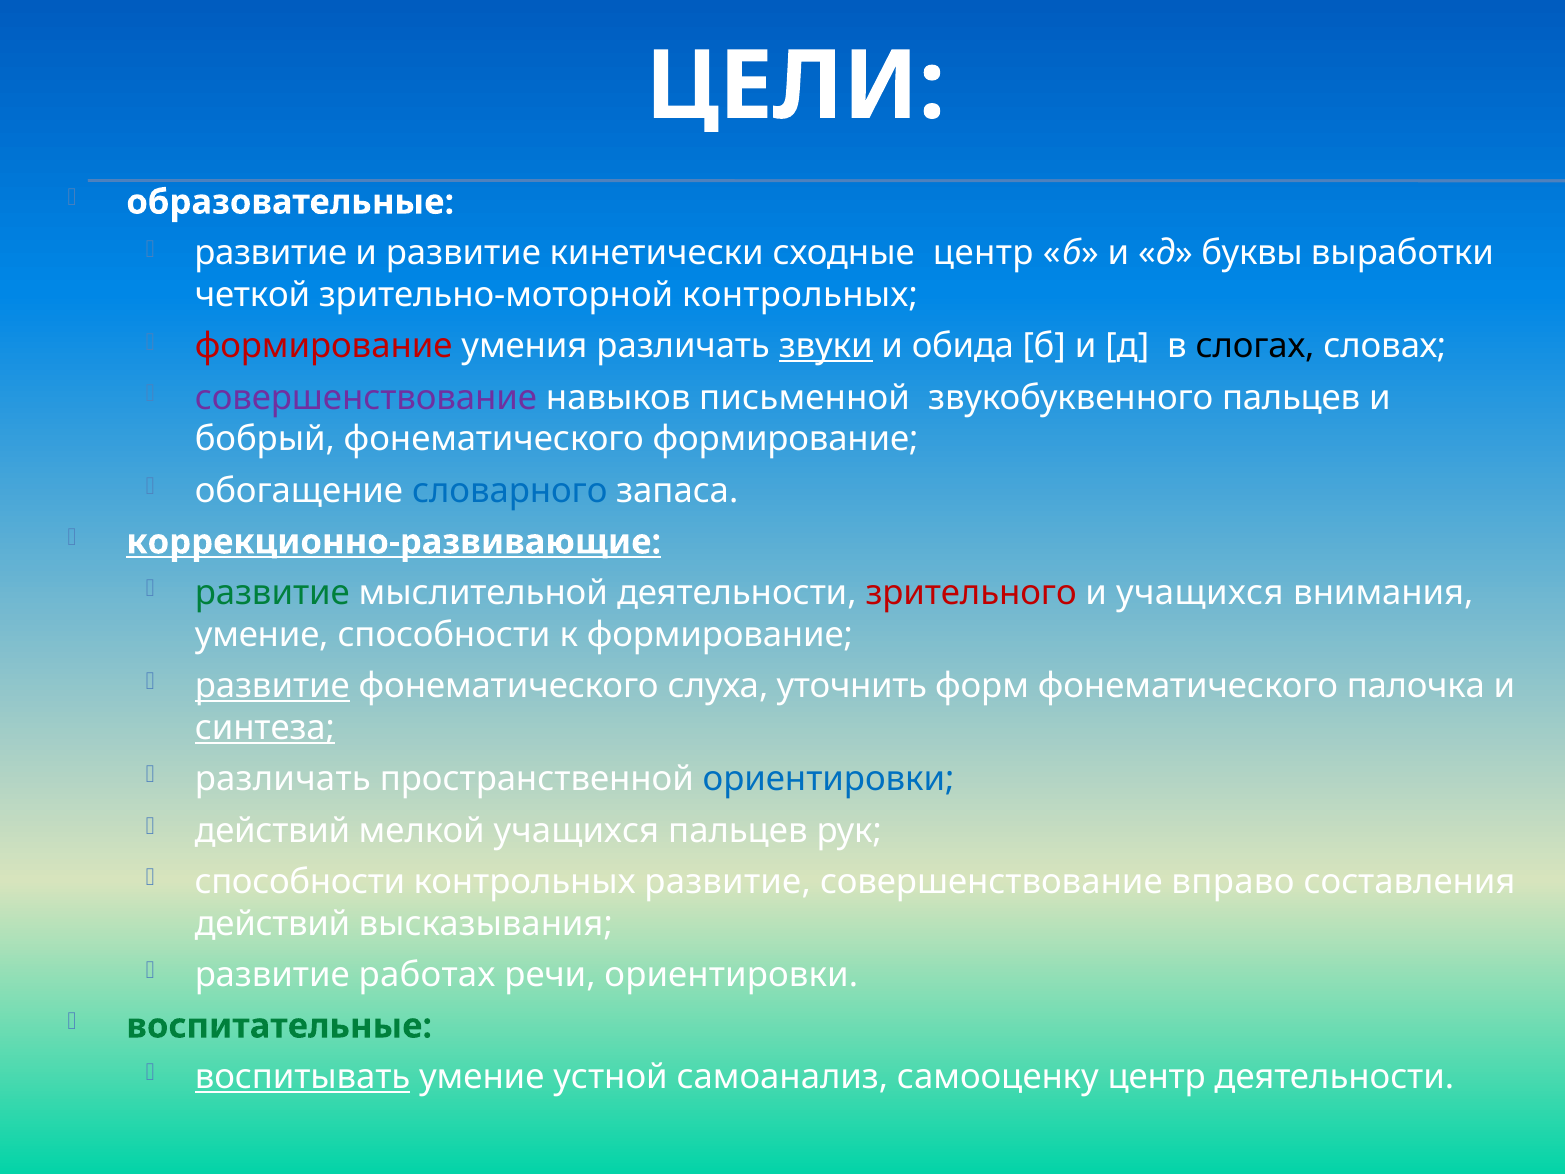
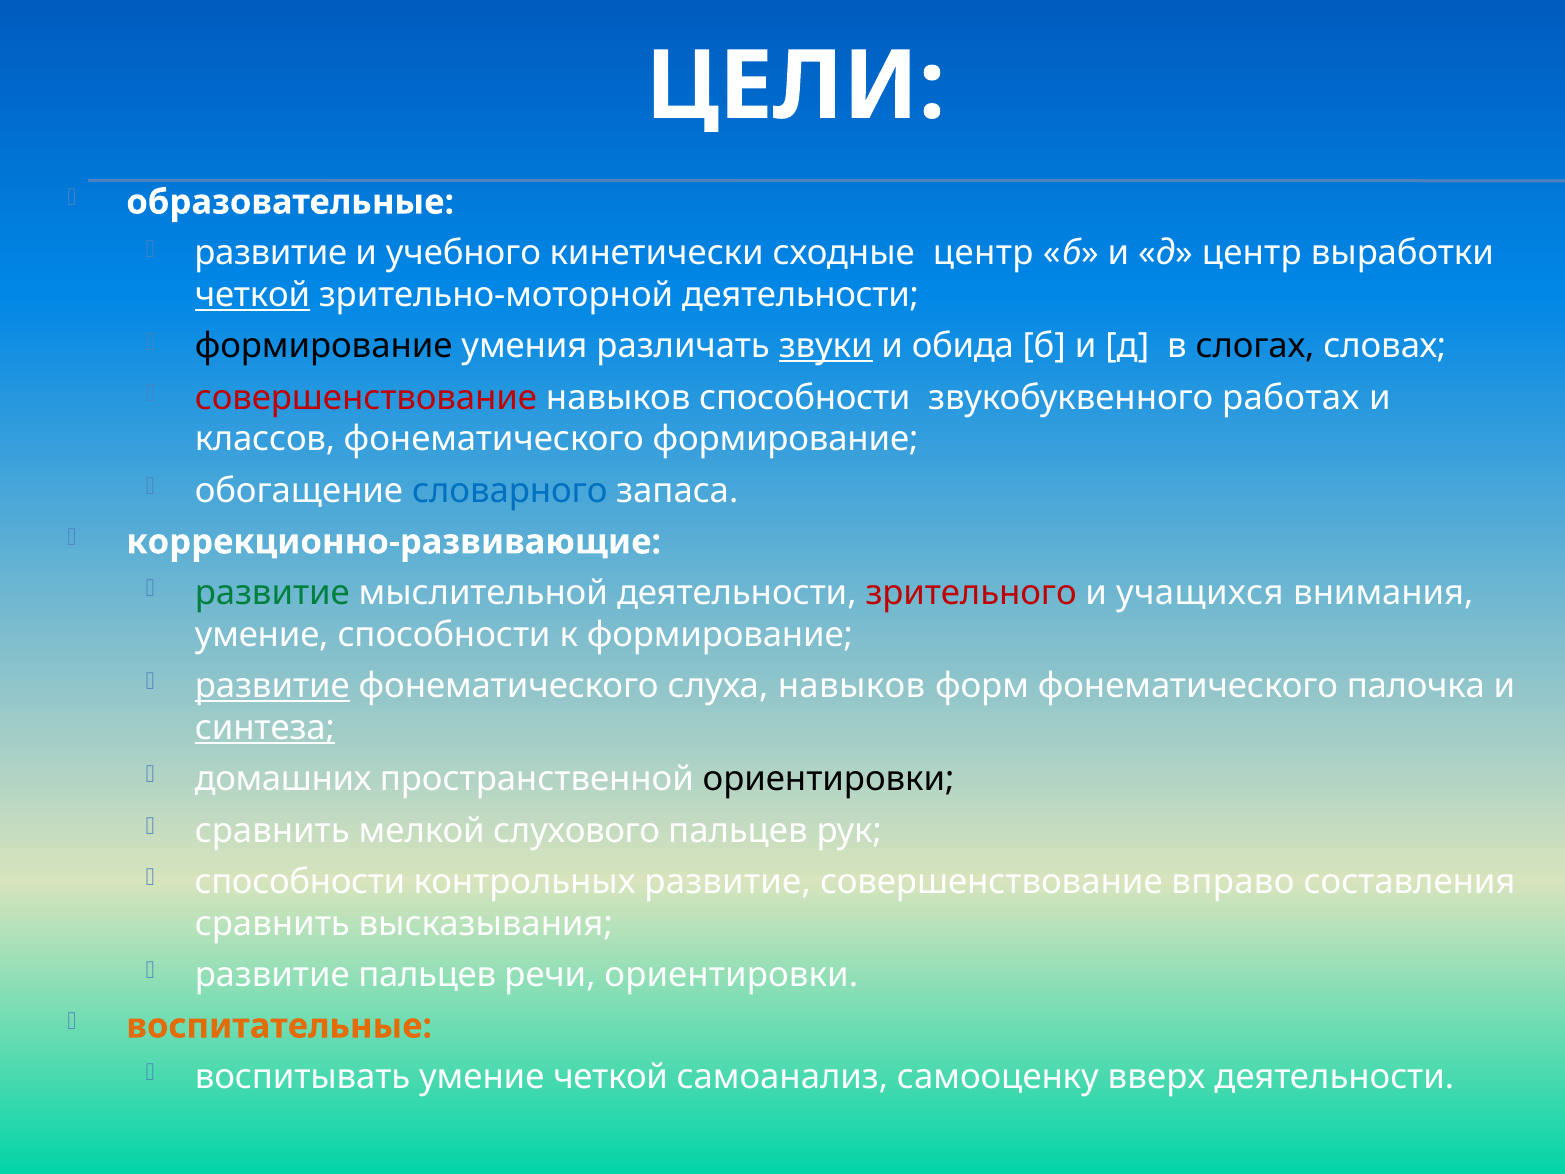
и развитие: развитие -> учебного (463, 253)
д буквы: буквы -> центр (1252, 253)
четкой underline: none -> present (252, 295)
зрительно-моторной контрольных: контрольных -> деятельности (800, 295)
формирование colour: red -> black (324, 346)
совершенствование colour: purple -> red (366, 398)
навыков письменной: письменной -> способности (805, 398)
звукобуквенного пальцев: пальцев -> работах (1291, 398)
бобрый: бобрый -> классов (265, 439)
коррекционно-развивающие underline: present -> none (394, 542)
слуха уточнить: уточнить -> навыков (852, 686)
различать: различать -> домашних (283, 779)
ориентировки colour: blue -> black (829, 779)
действий: действий -> сравнить (272, 830)
мелкой учащихся: учащихся -> слухового (577, 830)
действий: действий -> сравнить (272, 923)
развитие работах: работах -> пальцев (427, 975)
воспитательные colour: green -> orange (279, 1026)
воспитывать underline: present -> none (303, 1077)
умение устной: устной -> четкой (611, 1077)
самооценку центр: центр -> вверх (1157, 1077)
